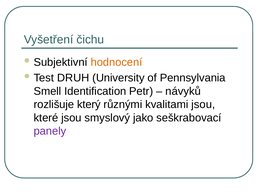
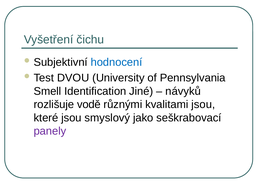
hodnocení colour: orange -> blue (117, 62)
DRUH: DRUH -> DVOU (73, 78)
Petr: Petr -> Jiné (141, 91)
který: který -> vodě (89, 104)
